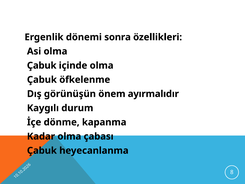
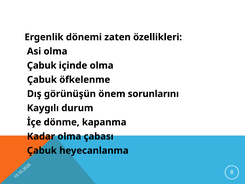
sonra: sonra -> zaten (118, 37)
ayırmalıdır: ayırmalıdır -> sorunlarını (153, 94)
